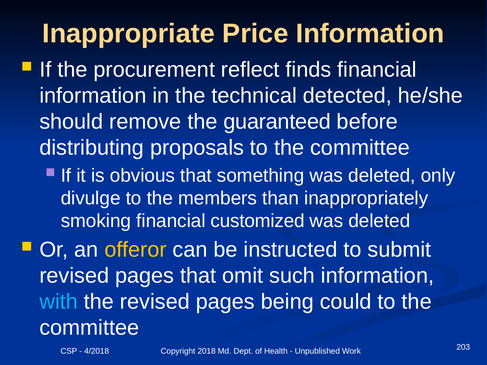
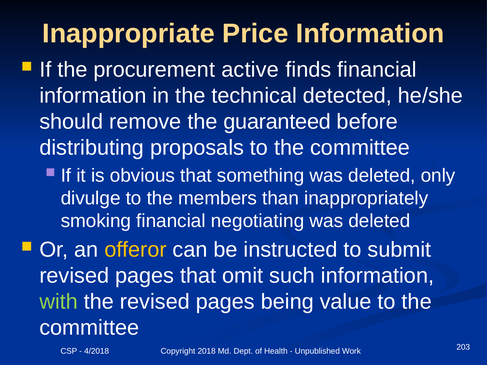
reflect: reflect -> active (250, 70)
customized: customized -> negotiating (258, 221)
with colour: light blue -> light green (59, 302)
could: could -> value (346, 302)
